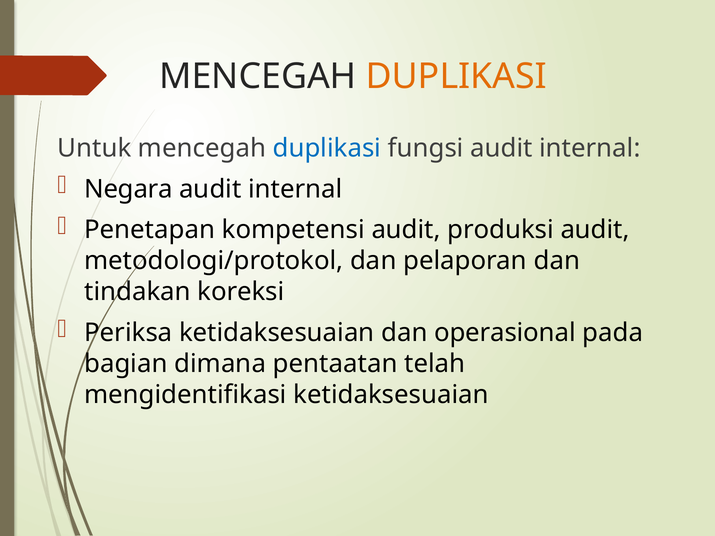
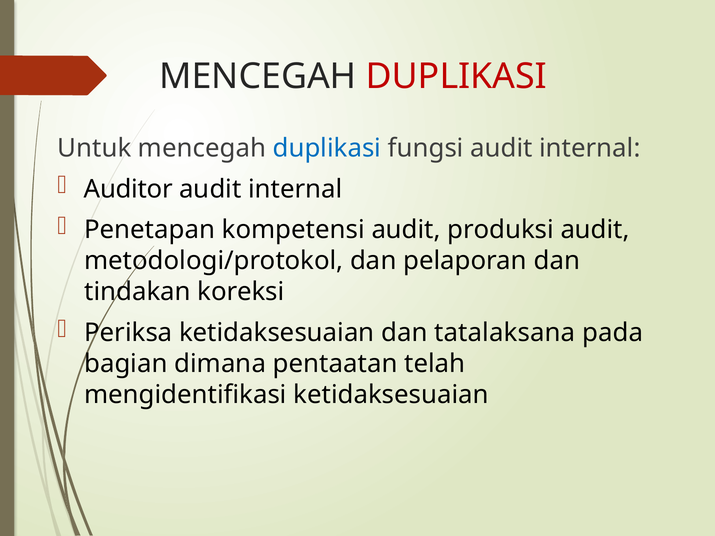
DUPLIKASI colour: orange -> red (456, 76)
Negara: Negara -> Auditor (128, 189)
operasional: operasional -> tatalaksana (505, 333)
